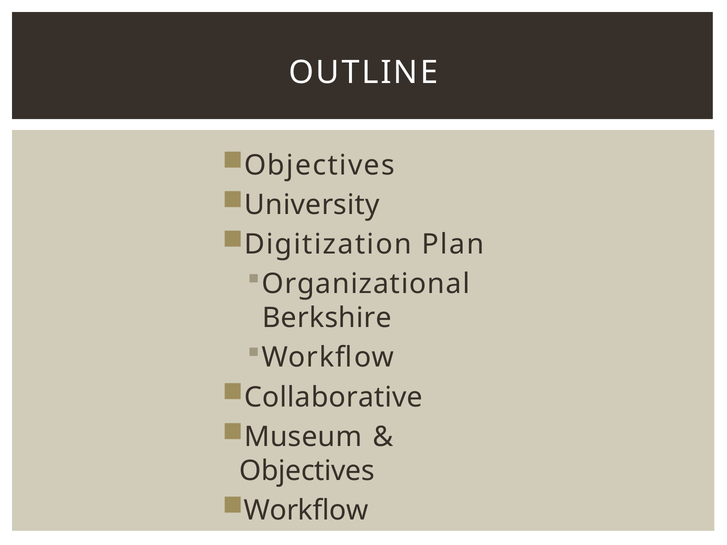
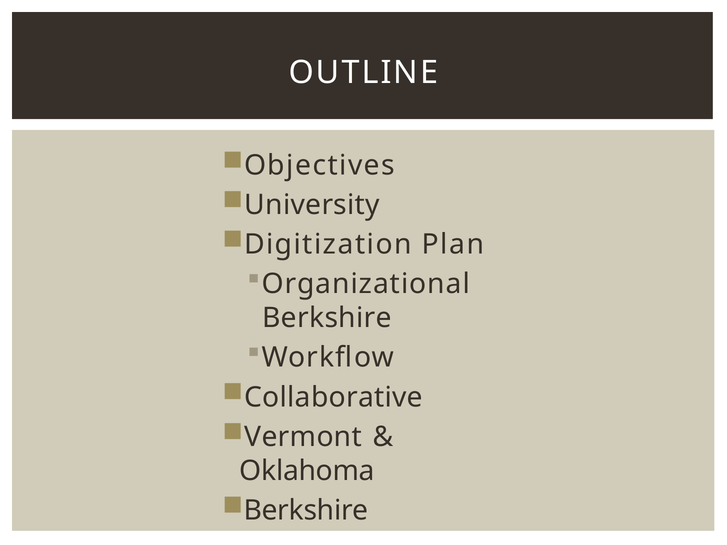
Museum: Museum -> Vermont (303, 437)
Objectives: Objectives -> Oklahoma (307, 471)
Workflow: Workflow -> Berkshire (306, 511)
